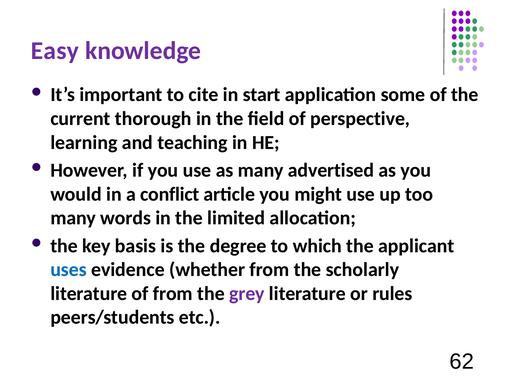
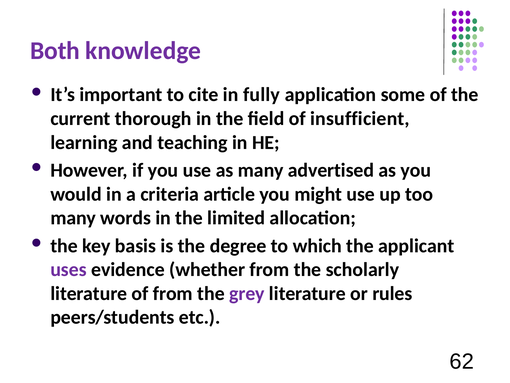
Easy: Easy -> Both (55, 51)
start: start -> fully (261, 95)
perspective: perspective -> insufficient (360, 118)
conflict: conflict -> criteria (170, 194)
uses colour: blue -> purple (69, 269)
